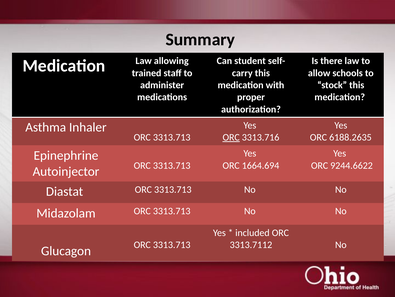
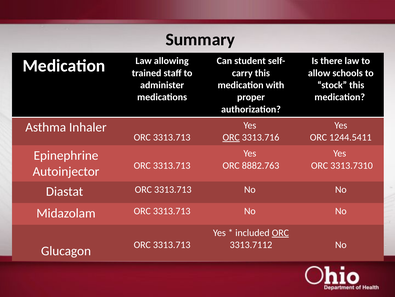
6188.2635: 6188.2635 -> 1244.5411 (350, 137)
1664.694: 1664.694 -> 8882.763 (261, 165)
9244.6622: 9244.6622 -> 3313.7310 (352, 165)
ORC underline: none -> present (280, 232)
